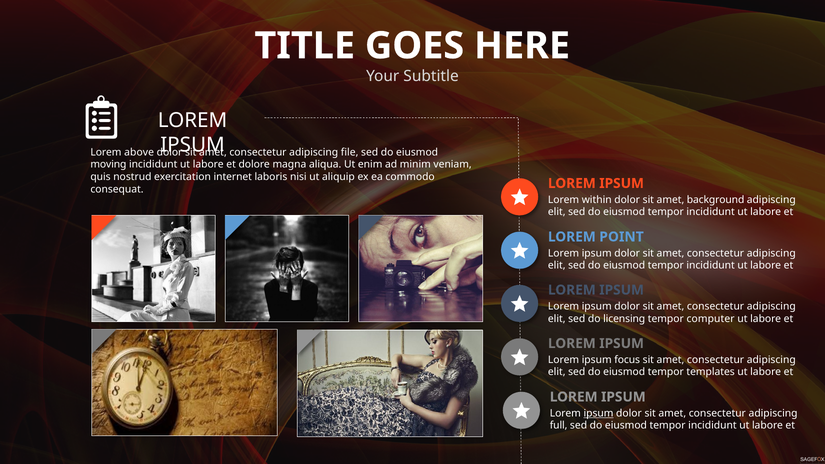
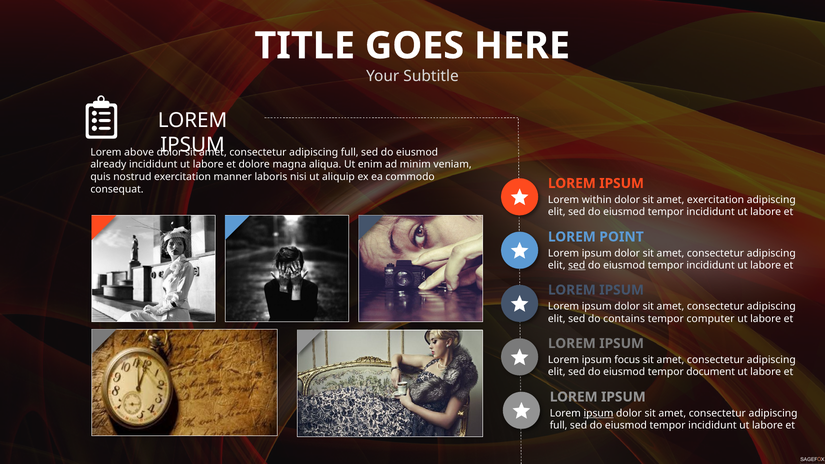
file: file -> full (350, 152)
moving: moving -> already (108, 165)
internet: internet -> manner (233, 177)
amet background: background -> exercitation (716, 200)
sed underline: none -> present (577, 266)
licensing: licensing -> contains (624, 319)
templates: templates -> document (711, 372)
